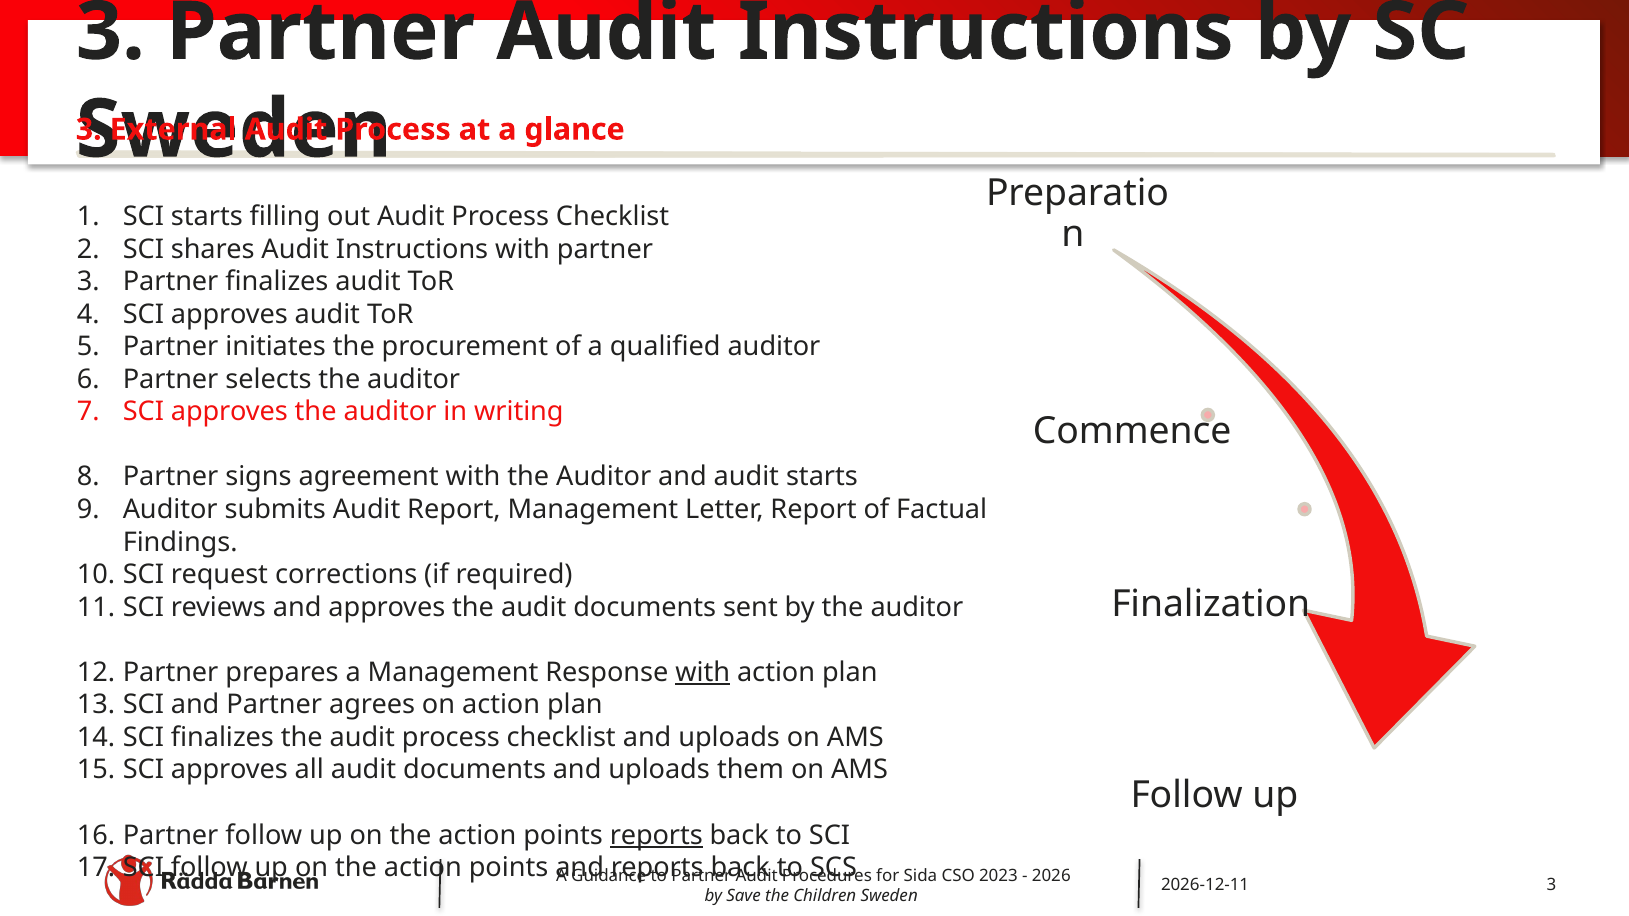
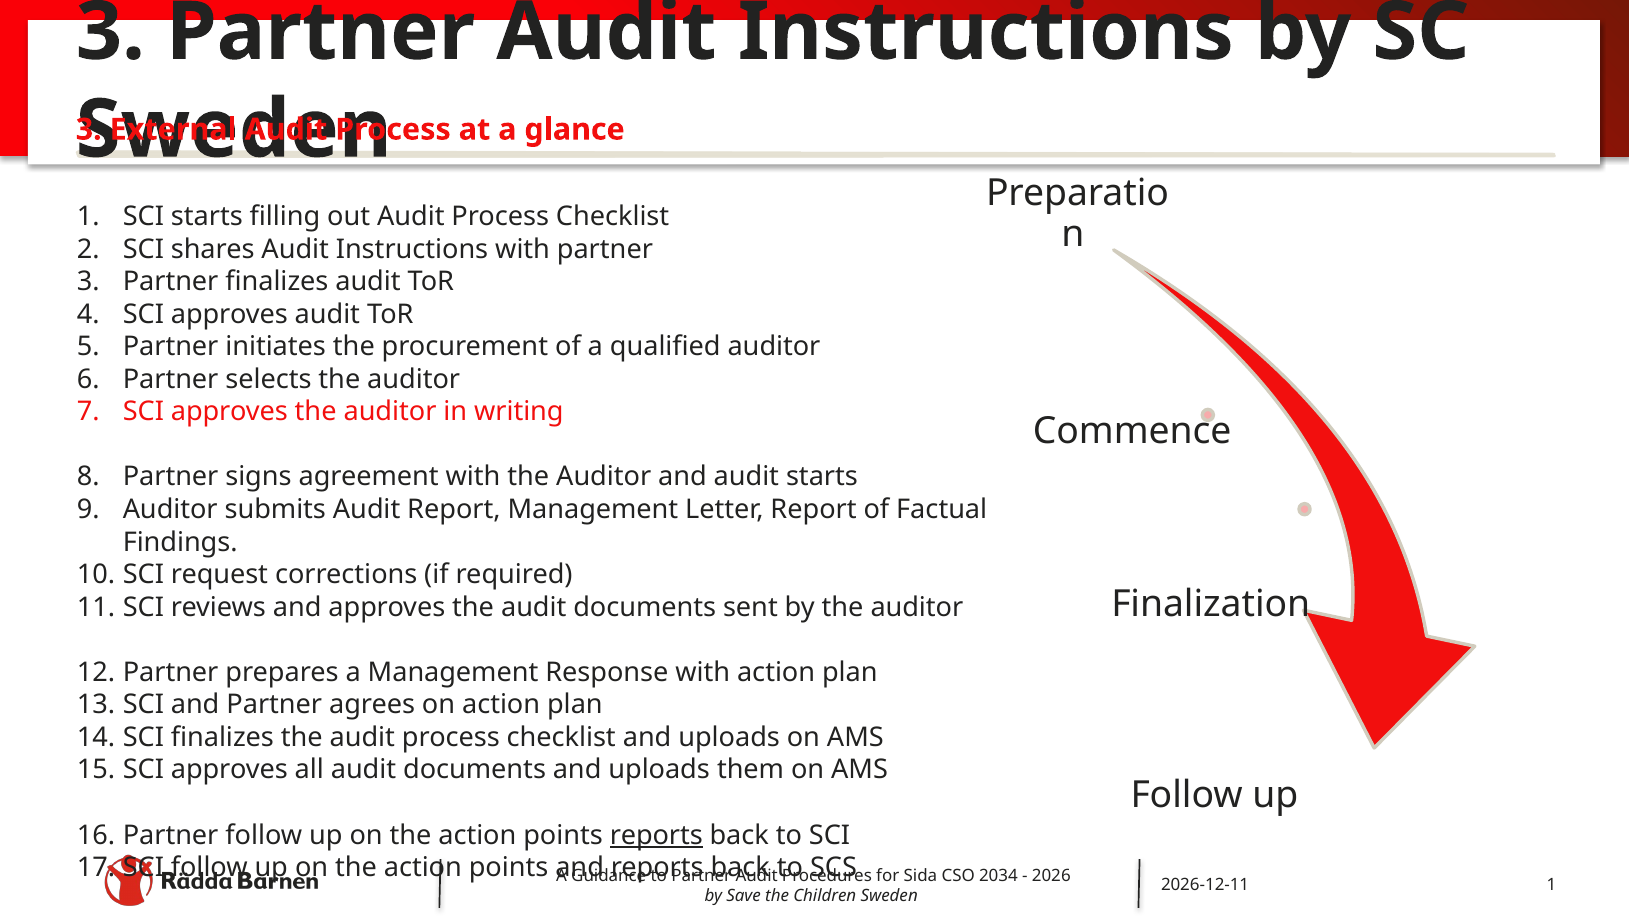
with underline: present -> none (703, 673)
2023: 2023 -> 2034 (998, 876)
3: 3 -> 1 (1552, 885)
